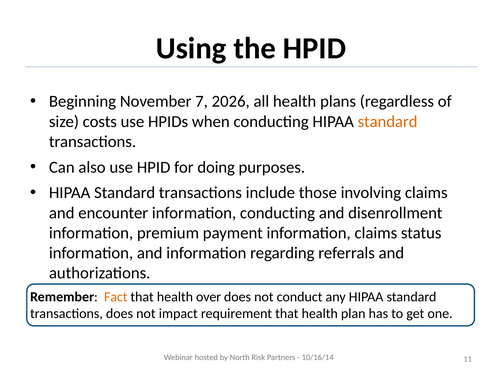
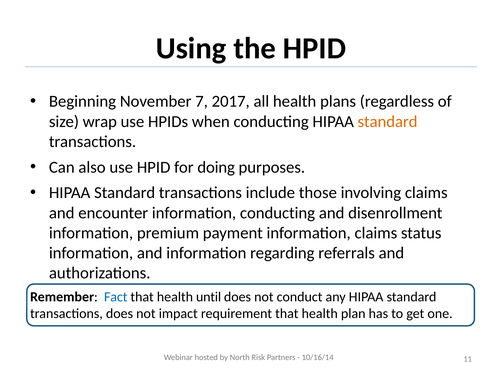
2026: 2026 -> 2017 (231, 102)
costs: costs -> wrap (100, 122)
Fact colour: orange -> blue (116, 297)
over: over -> until (209, 297)
